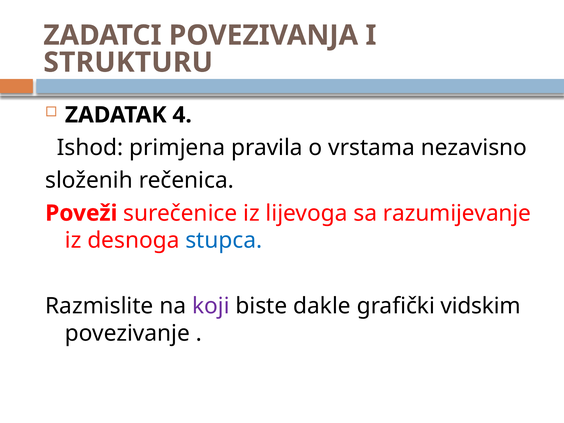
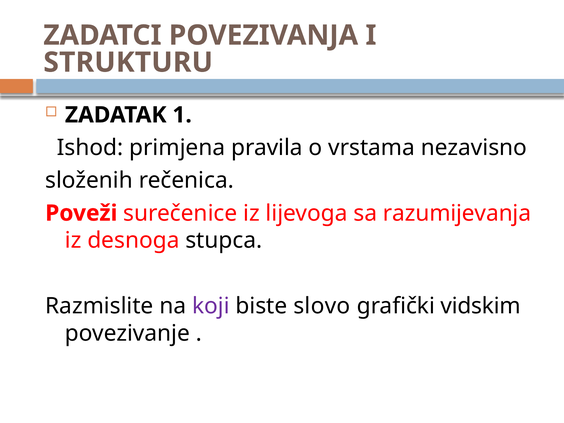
4: 4 -> 1 (182, 115)
razumijevanje: razumijevanje -> razumijevanja (457, 213)
stupca colour: blue -> black (224, 240)
dakle: dakle -> slovo (322, 306)
